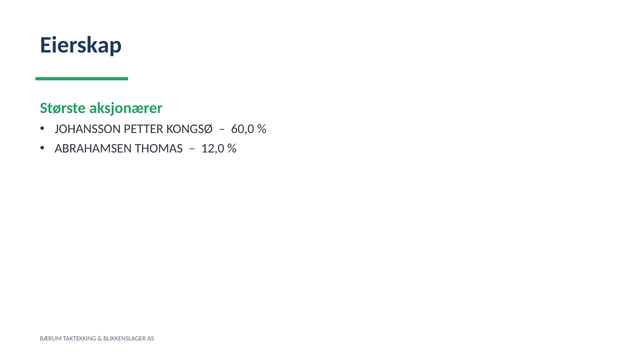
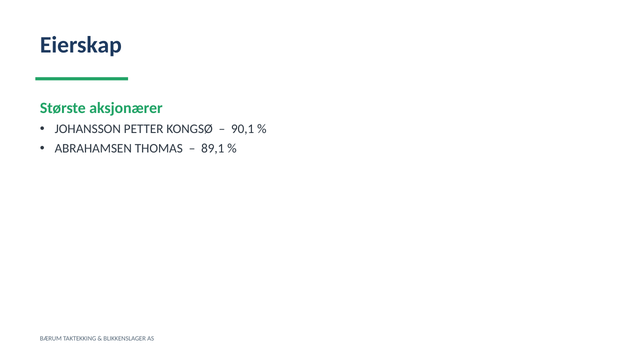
60,0: 60,0 -> 90,1 (243, 129)
12,0: 12,0 -> 89,1 (213, 149)
